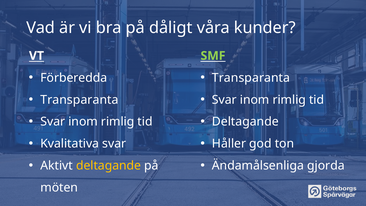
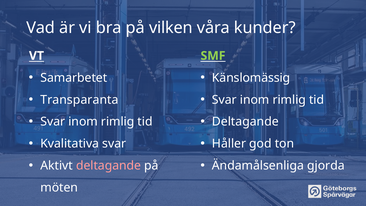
dåligt: dåligt -> vilken (171, 28)
Förberedda: Förberedda -> Samarbetet (74, 78)
Transparanta: Transparanta -> Känslomässig (251, 78)
deltagande colour: yellow -> pink (109, 166)
